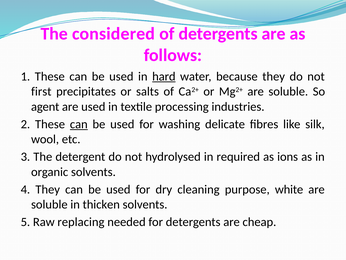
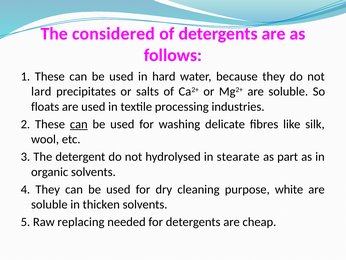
hard underline: present -> none (164, 76)
first: first -> lard (41, 91)
agent: agent -> floats (45, 106)
required: required -> stearate (238, 157)
ions: ions -> part (288, 157)
